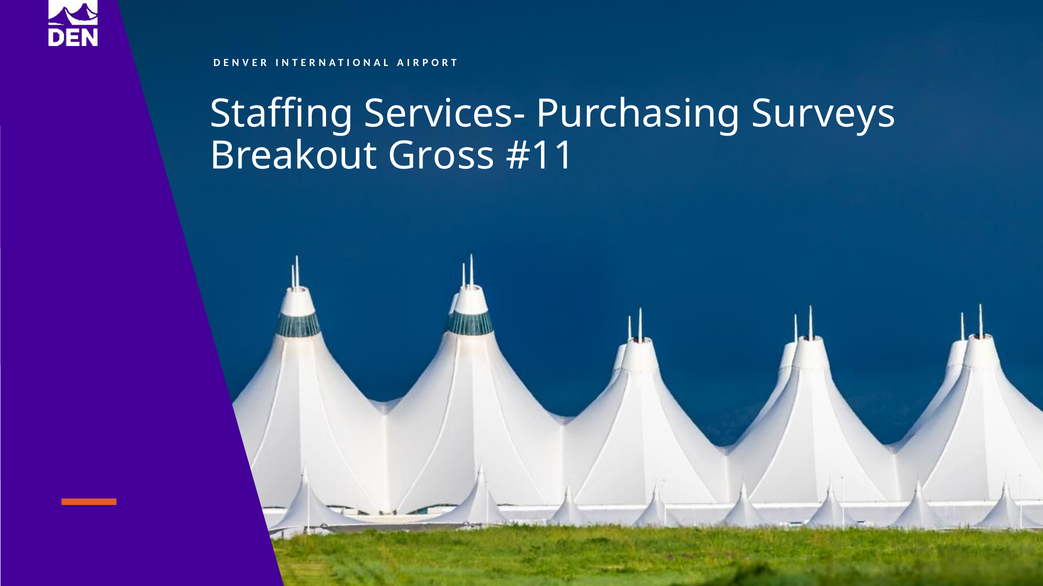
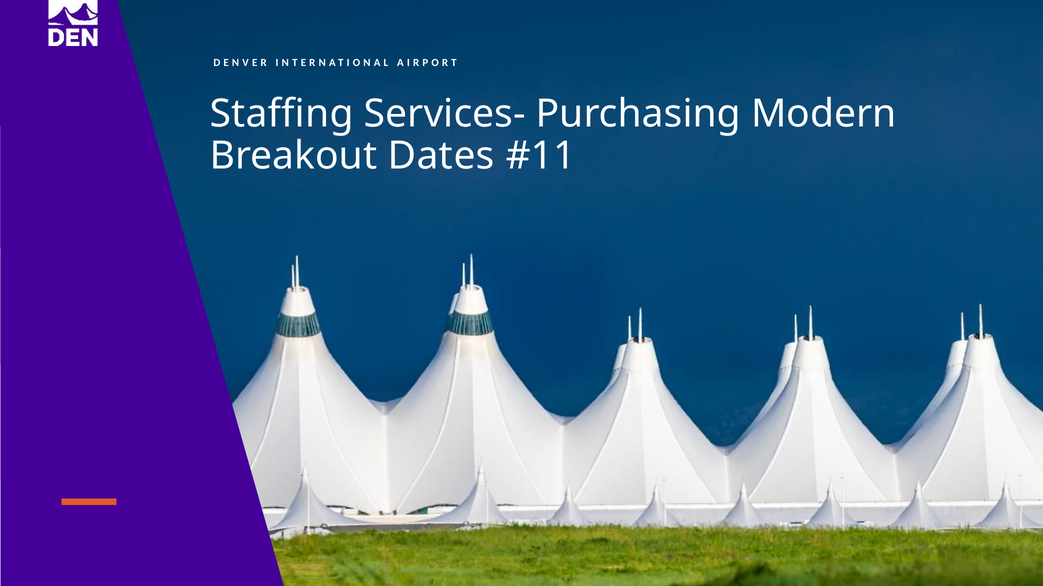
Surveys: Surveys -> Modern (824, 114)
Gross: Gross -> Dates (441, 156)
